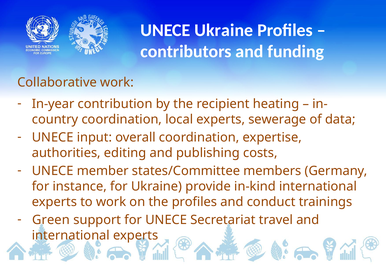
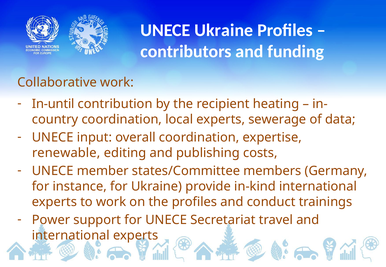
In-year: In-year -> In-until (53, 104)
authorities: authorities -> renewable (66, 153)
Green: Green -> Power (51, 220)
